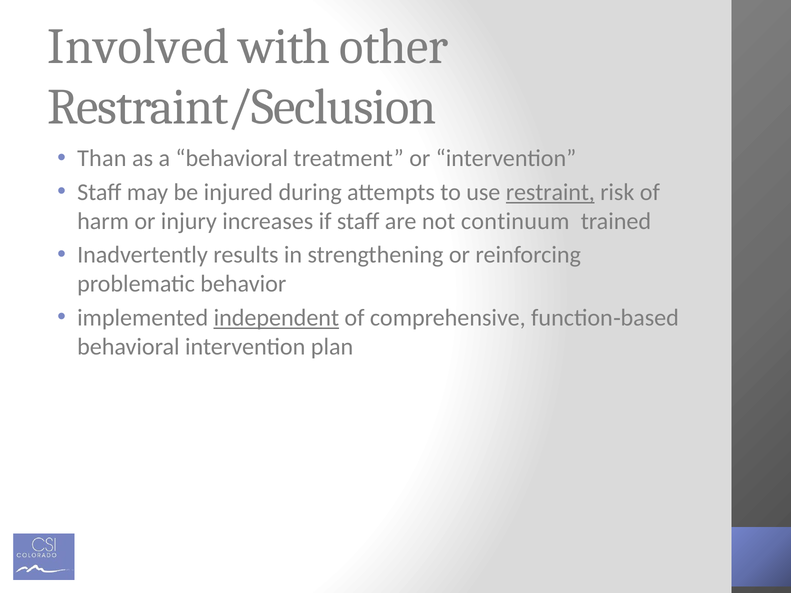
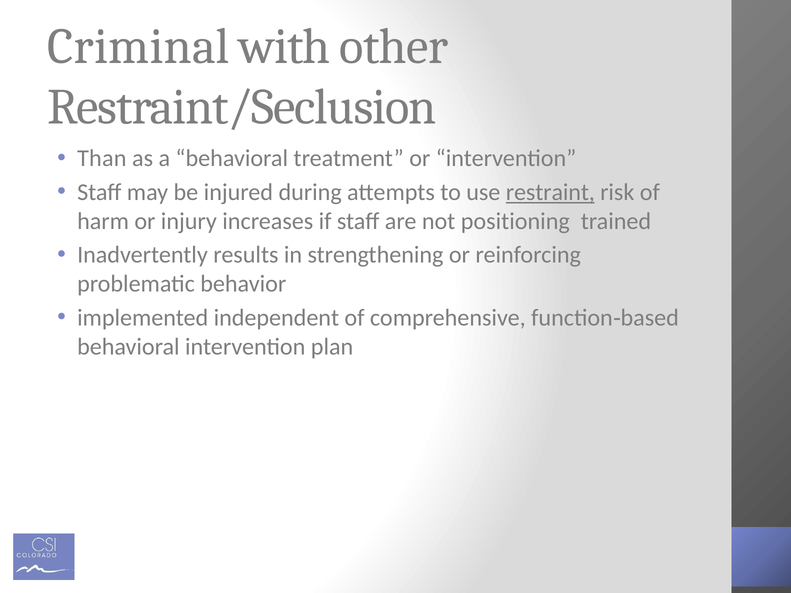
Involved: Involved -> Criminal (139, 46)
continuum: continuum -> positioning (515, 221)
independent underline: present -> none (276, 318)
